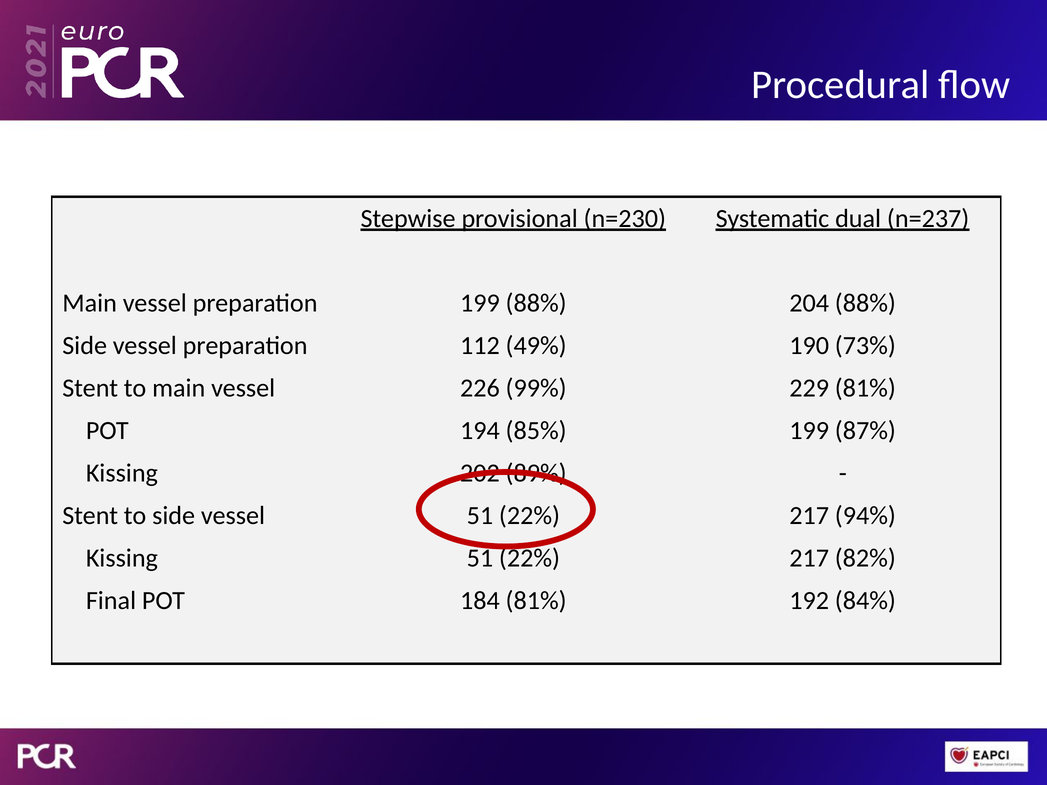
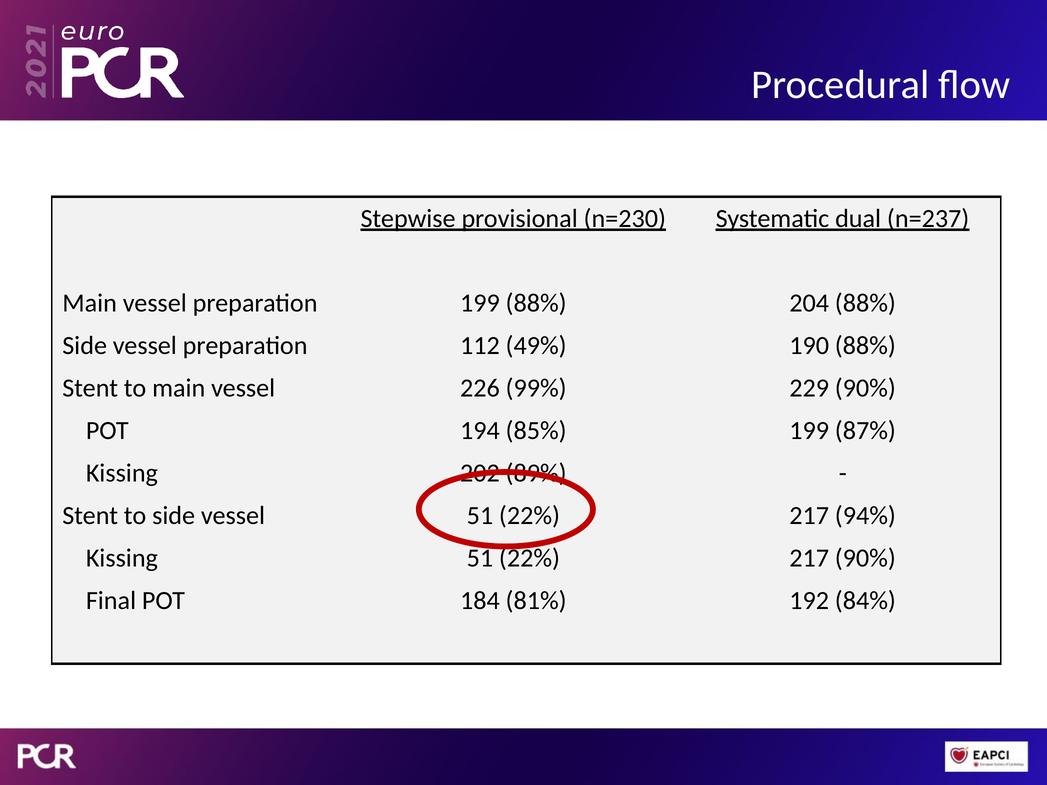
190 73%: 73% -> 88% (865, 346)
229 81%: 81% -> 90% (865, 388)
217 82%: 82% -> 90% (865, 558)
